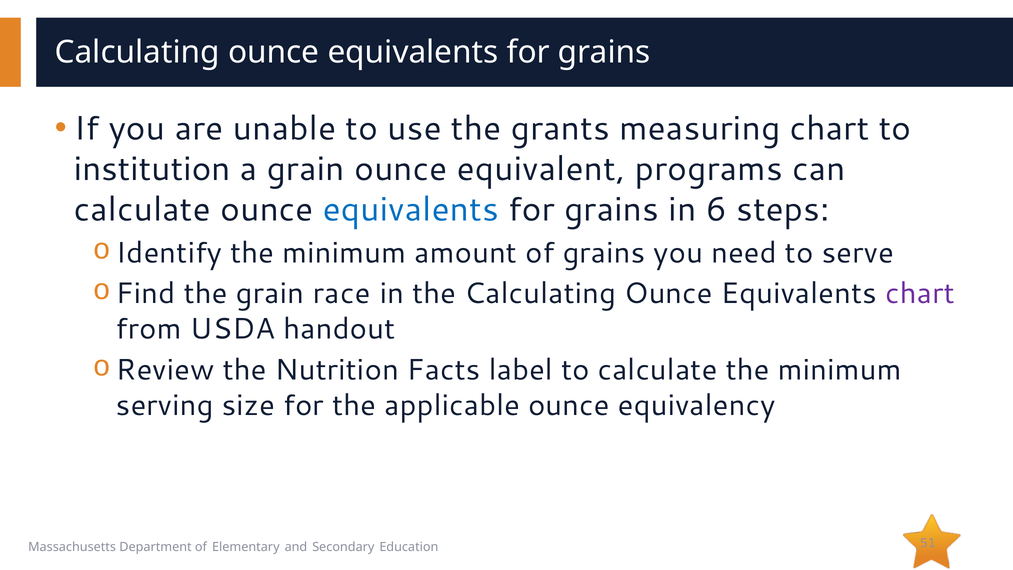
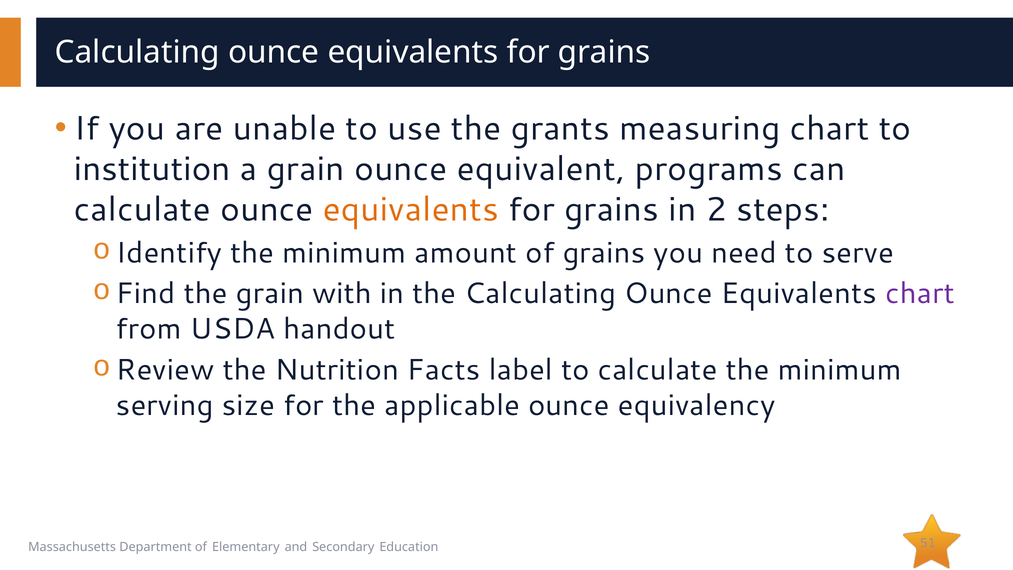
equivalents colour: blue -> orange (411, 210)
6: 6 -> 2 (716, 210)
race: race -> with (342, 293)
